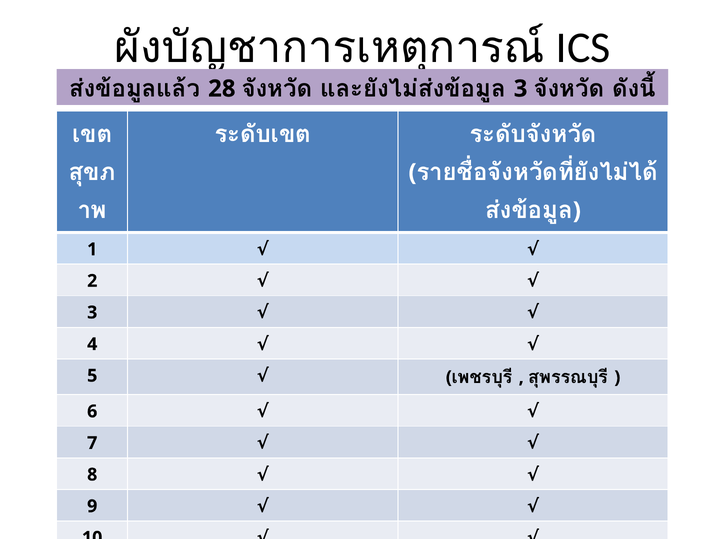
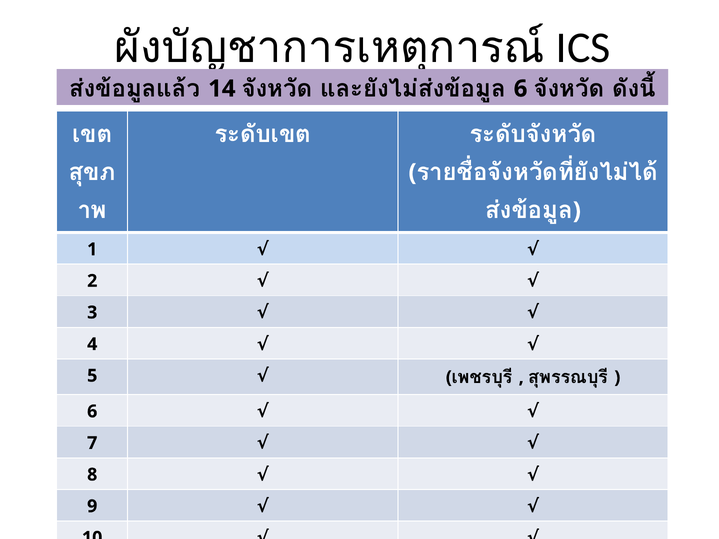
28: 28 -> 14 (222, 89)
3: 3 -> 6 (521, 89)
